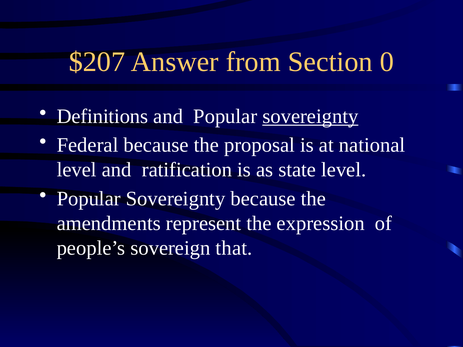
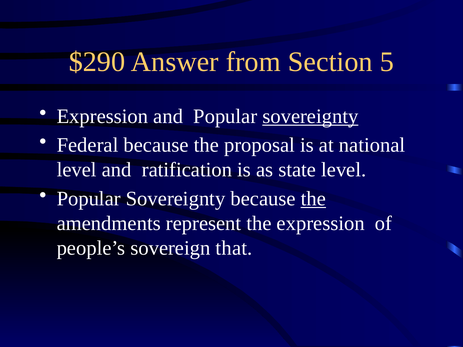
$207: $207 -> $290 (97, 62)
0: 0 -> 5 (387, 62)
Definitions: Definitions -> Expression (102, 116)
the underline: none -> present (313, 199)
